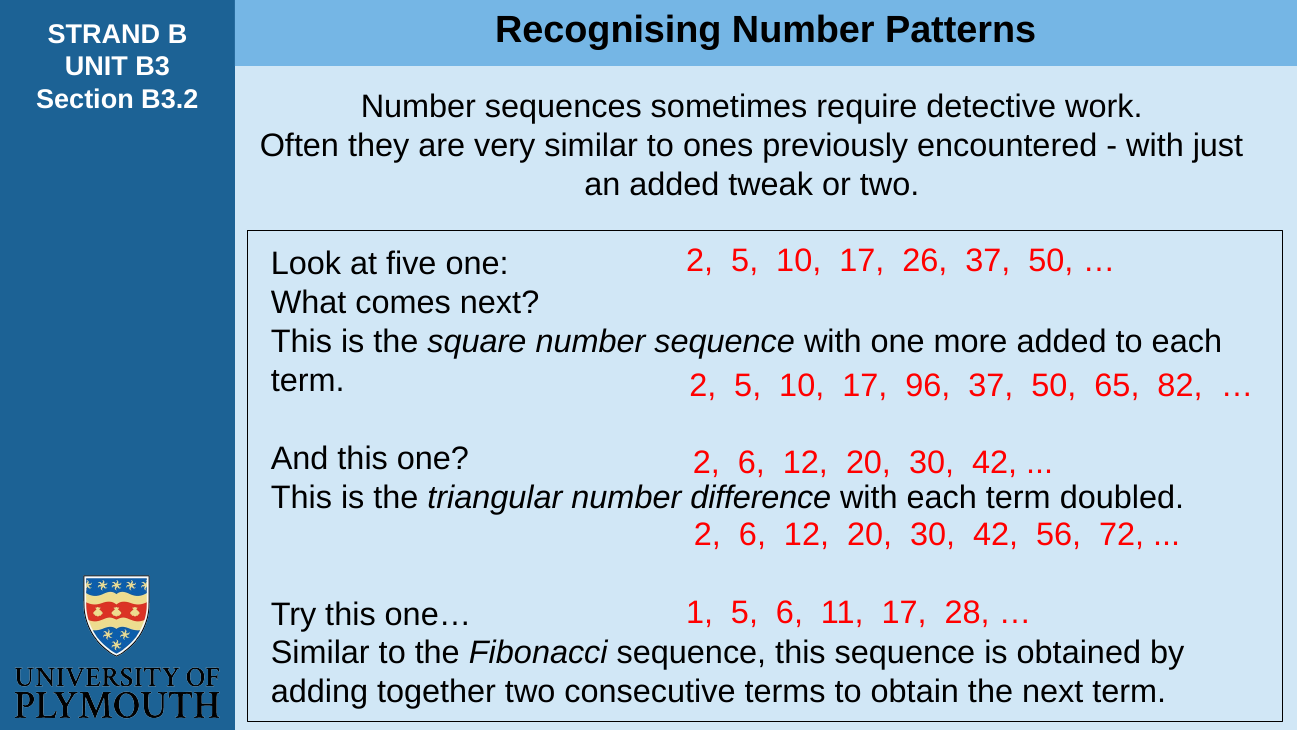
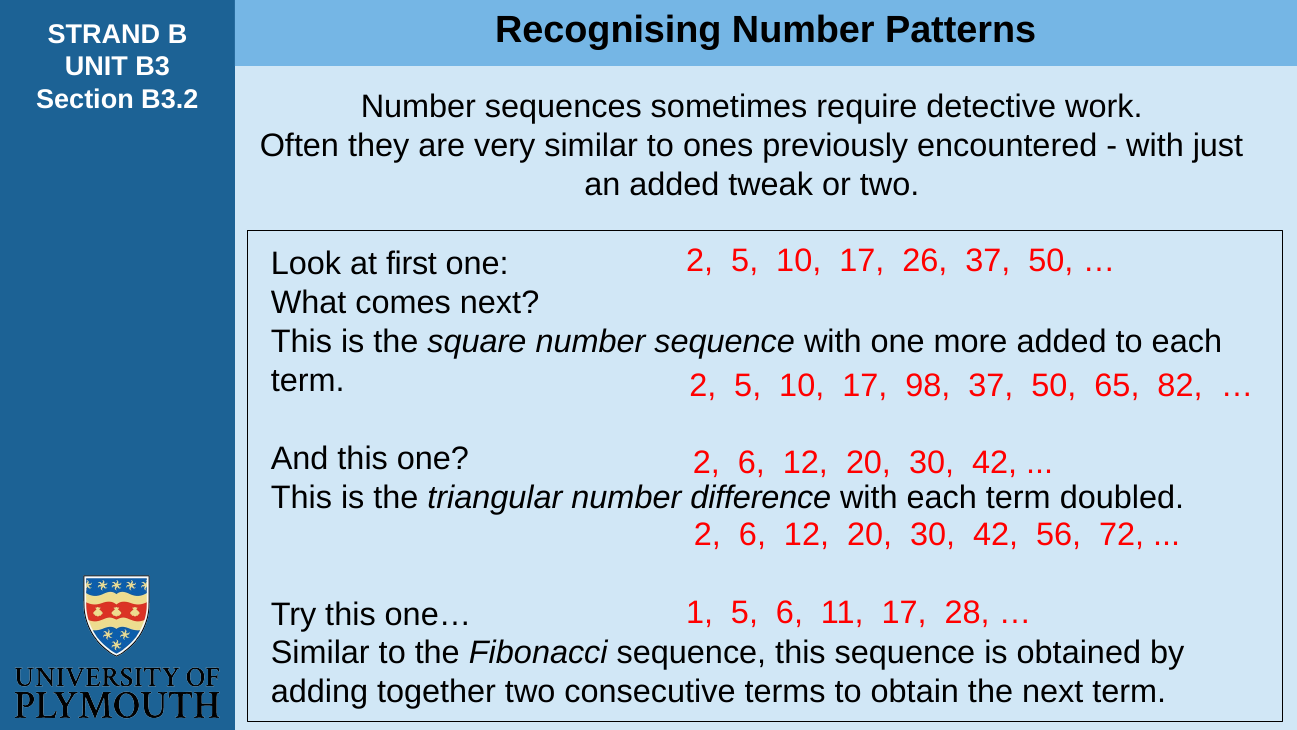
five: five -> first (411, 264)
96: 96 -> 98 (928, 385)
